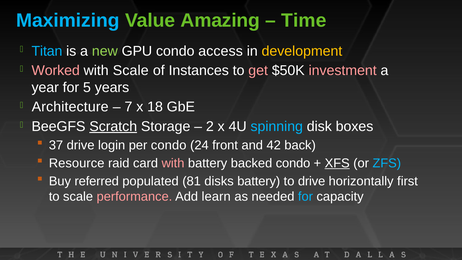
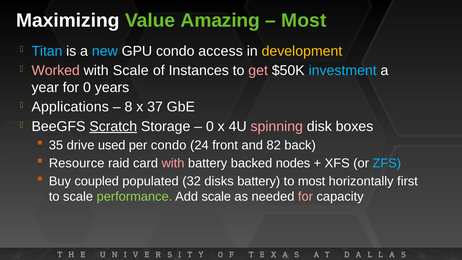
Maximizing colour: light blue -> white (68, 21)
Time: Time -> Most (304, 21)
new colour: light green -> light blue (105, 51)
investment colour: pink -> light blue (343, 71)
for 5: 5 -> 0 (87, 87)
Architecture: Architecture -> Applications (70, 107)
7: 7 -> 8 (128, 107)
18: 18 -> 37 (155, 107)
2: 2 -> 0 (210, 126)
spinning colour: light blue -> pink (277, 126)
37: 37 -> 35 (56, 145)
login: login -> used (112, 145)
42: 42 -> 82 (274, 145)
backed condo: condo -> nodes (293, 163)
XFS underline: present -> none (337, 163)
referred: referred -> coupled (97, 181)
81: 81 -> 32 (192, 181)
to drive: drive -> most (312, 181)
performance colour: pink -> light green (134, 196)
Add learn: learn -> scale (216, 196)
for colour: light blue -> pink (305, 196)
